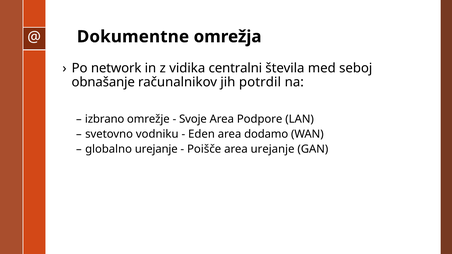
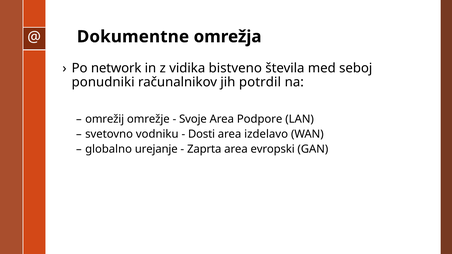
centralni: centralni -> bistveno (235, 68)
obnašanje: obnašanje -> ponudniki (103, 82)
izbrano: izbrano -> omrežij (105, 119)
Eden: Eden -> Dosti (202, 134)
dodamo: dodamo -> izdelavo (266, 134)
Poišče: Poišče -> Zaprta (204, 149)
area urejanje: urejanje -> evropski (273, 149)
